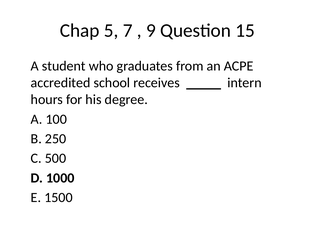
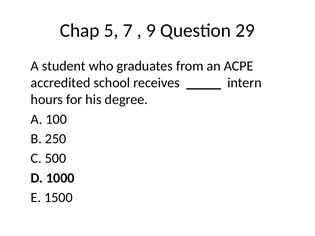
15: 15 -> 29 (245, 30)
